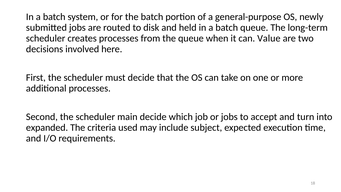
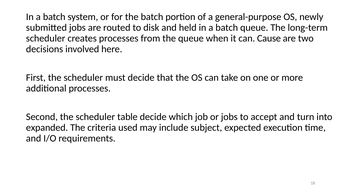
Value: Value -> Cause (269, 38)
main: main -> table (127, 117)
